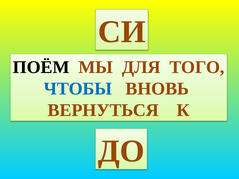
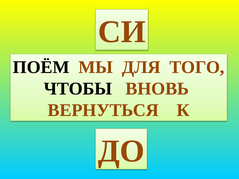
ЧТОБЫ colour: blue -> black (78, 89)
